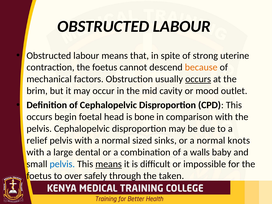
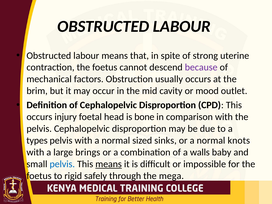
because colour: orange -> purple (201, 67)
occurs underline: present -> none (198, 79)
begin: begin -> injury (66, 117)
relief: relief -> types (37, 140)
dental: dental -> brings (88, 152)
over: over -> rigid (73, 176)
taken: taken -> mega (171, 176)
